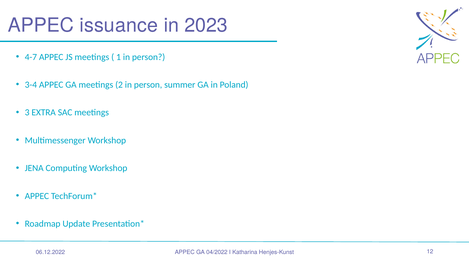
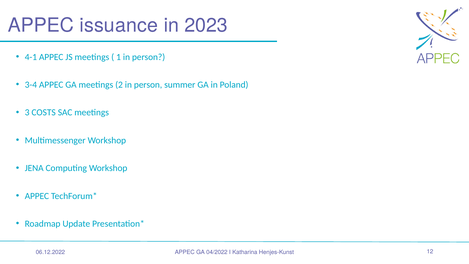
4-7: 4-7 -> 4-1 (31, 57)
EXTRA: EXTRA -> COSTS (44, 113)
